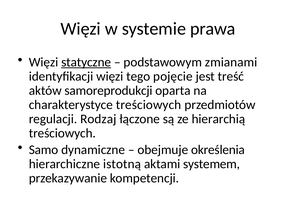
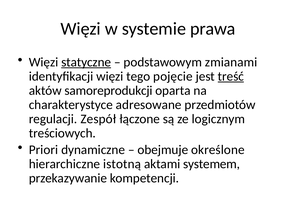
treść underline: none -> present (231, 76)
charakterystyce treściowych: treściowych -> adresowane (149, 105)
Rodzaj: Rodzaj -> Zespół (98, 119)
hierarchią: hierarchią -> logicznym (218, 119)
Samo: Samo -> Priori (44, 150)
określenia: określenia -> określone (218, 150)
